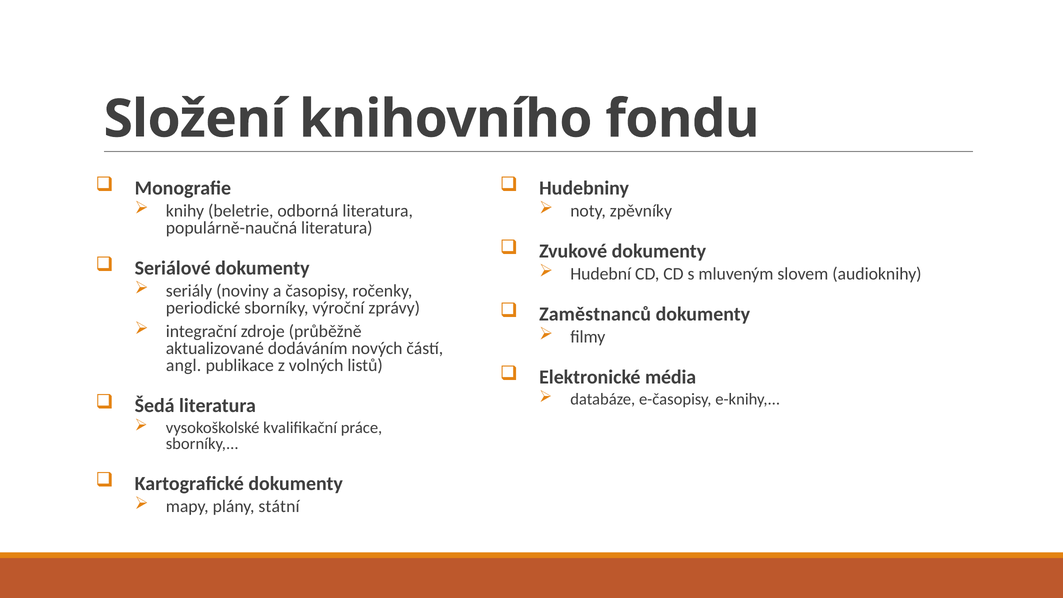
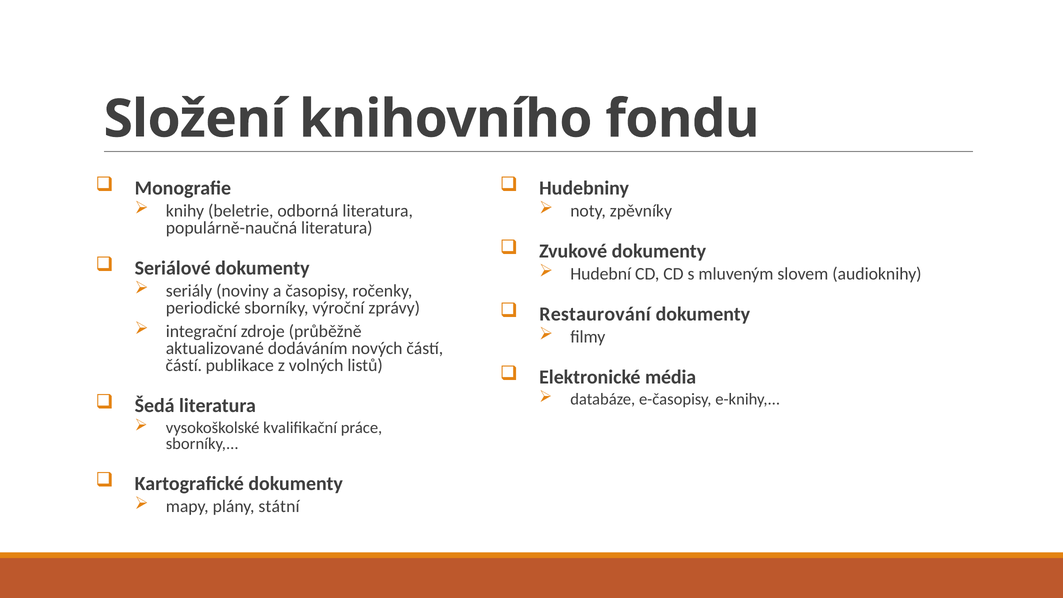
Zaměstnanců: Zaměstnanců -> Restaurování (595, 314)
angl: angl -> částí (184, 365)
